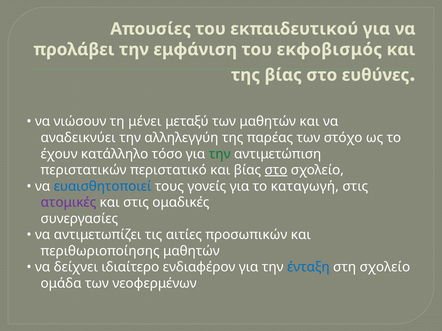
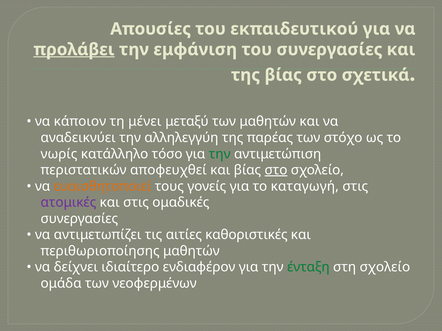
προλάβει underline: none -> present (74, 50)
του εκφοβισμός: εκφοβισμός -> συνεργασίες (329, 50)
ευθύνες: ευθύνες -> σχετικά (376, 75)
νιώσουν: νιώσουν -> κάποιον (80, 122)
έχουν: έχουν -> νωρίς (59, 154)
περιστατικό: περιστατικό -> αποφευχθεί (168, 170)
ευαισθητοποιεί colour: blue -> orange (103, 187)
προσωπικών: προσωπικών -> καθοριστικές (246, 235)
ένταξη colour: blue -> green (308, 268)
